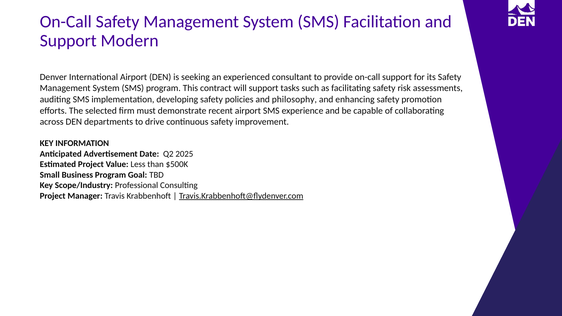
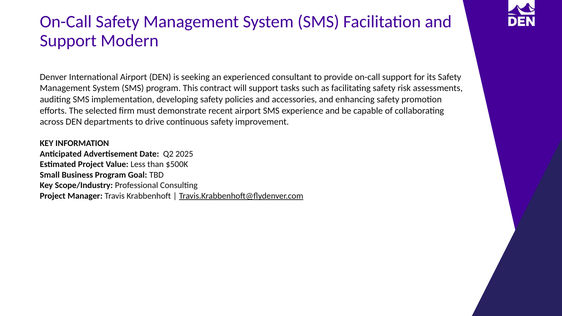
philosophy: philosophy -> accessories (294, 99)
